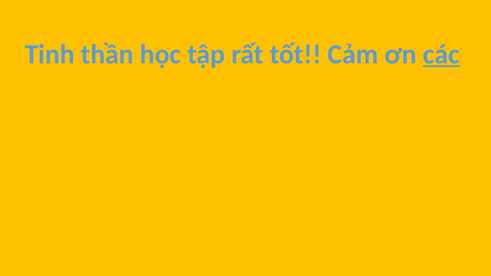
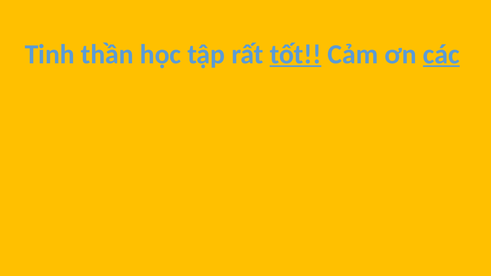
tốt underline: none -> present (296, 54)
